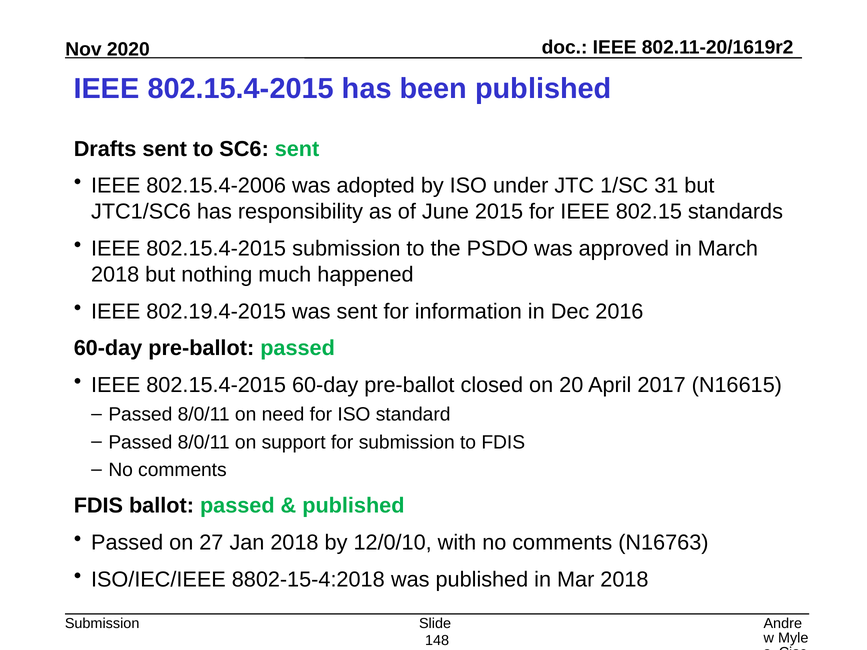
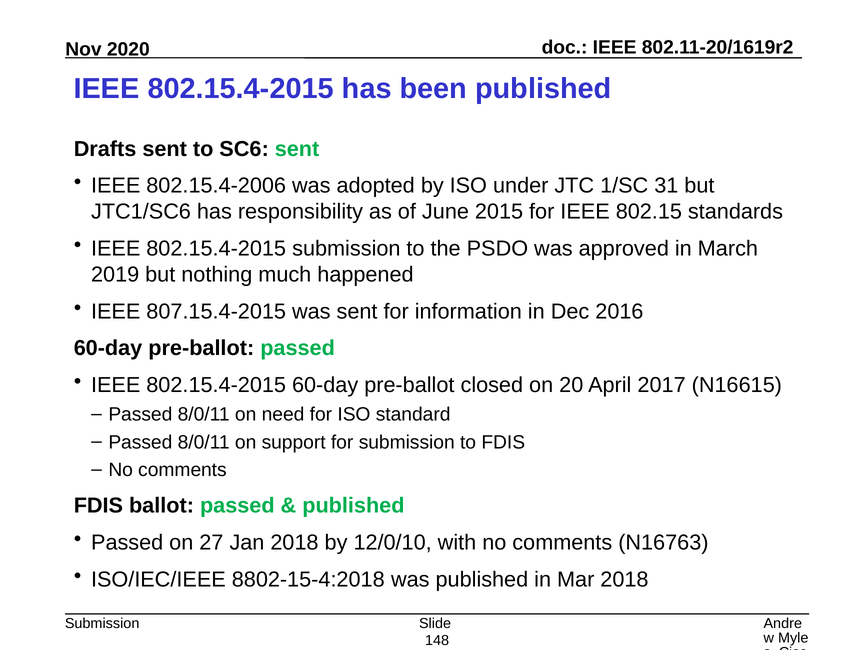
2018: 2018 -> 2019 (115, 275)
802.19.4-2015: 802.19.4-2015 -> 807.15.4-2015 (216, 312)
